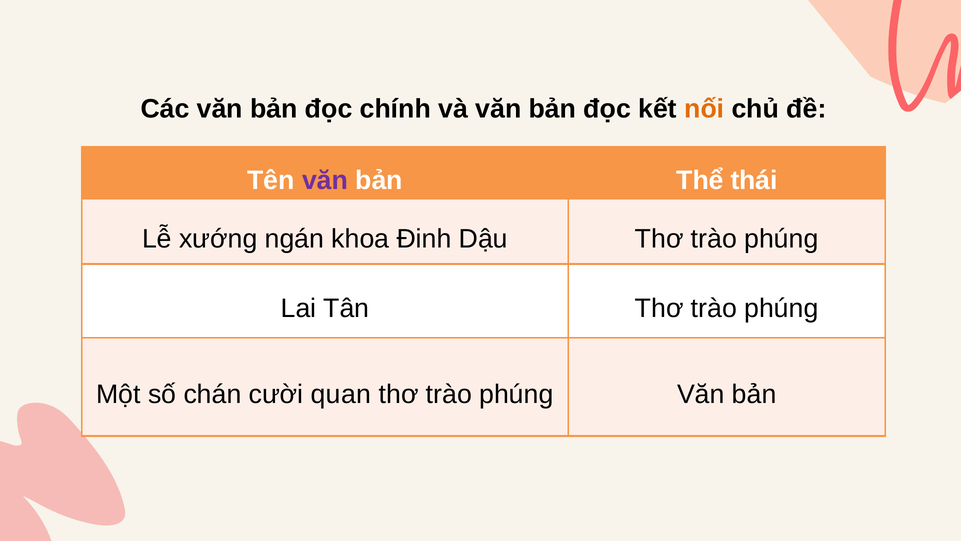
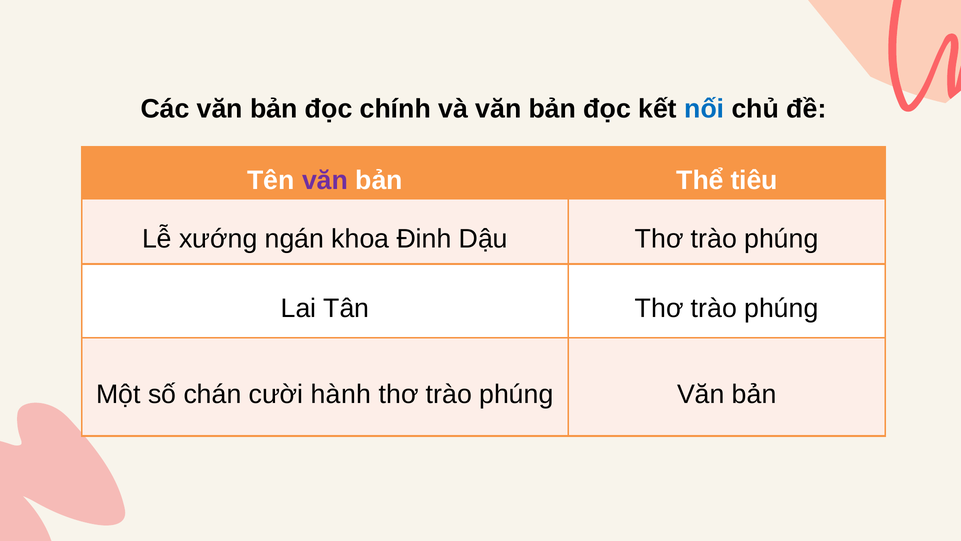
nối colour: orange -> blue (704, 109)
thái: thái -> tiêu (754, 180)
quan: quan -> hành (341, 394)
